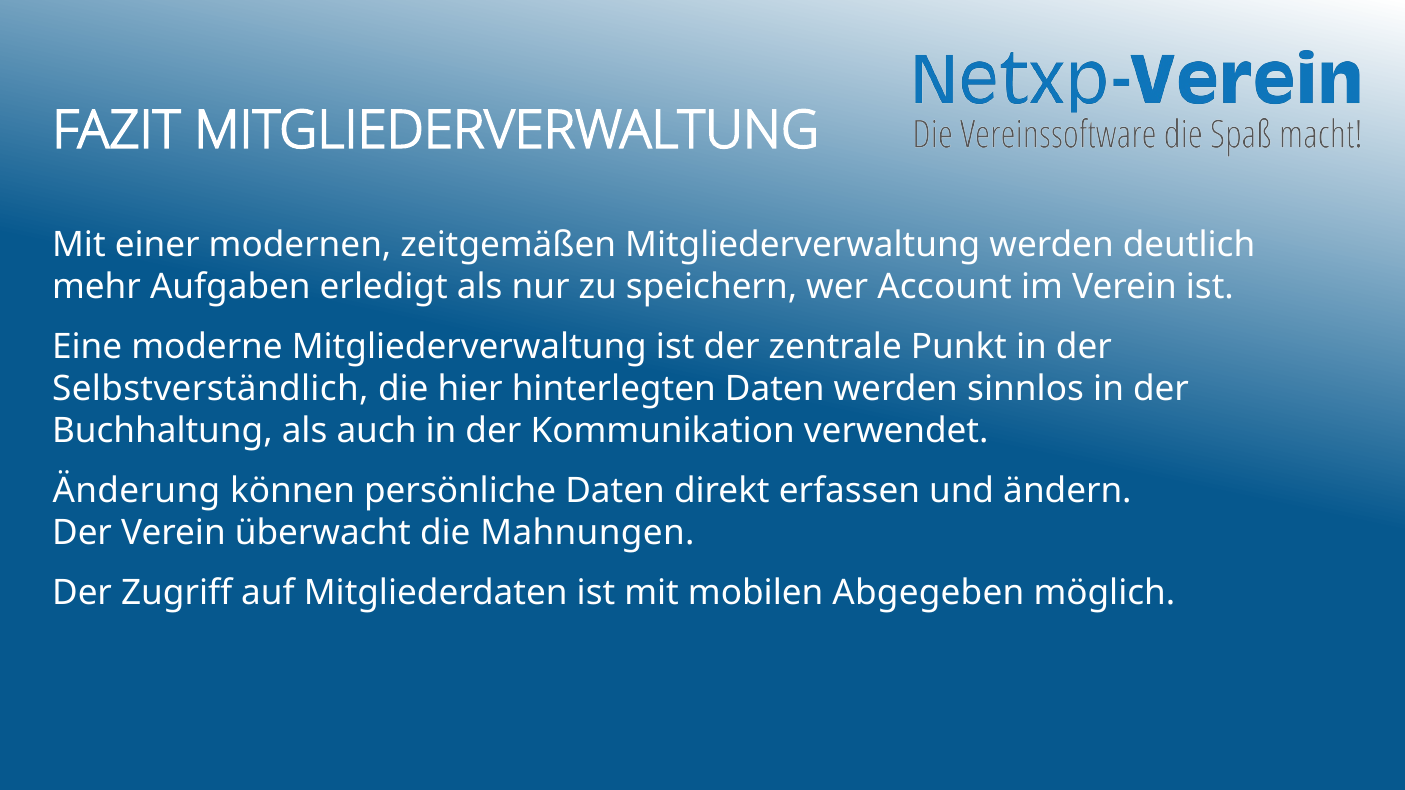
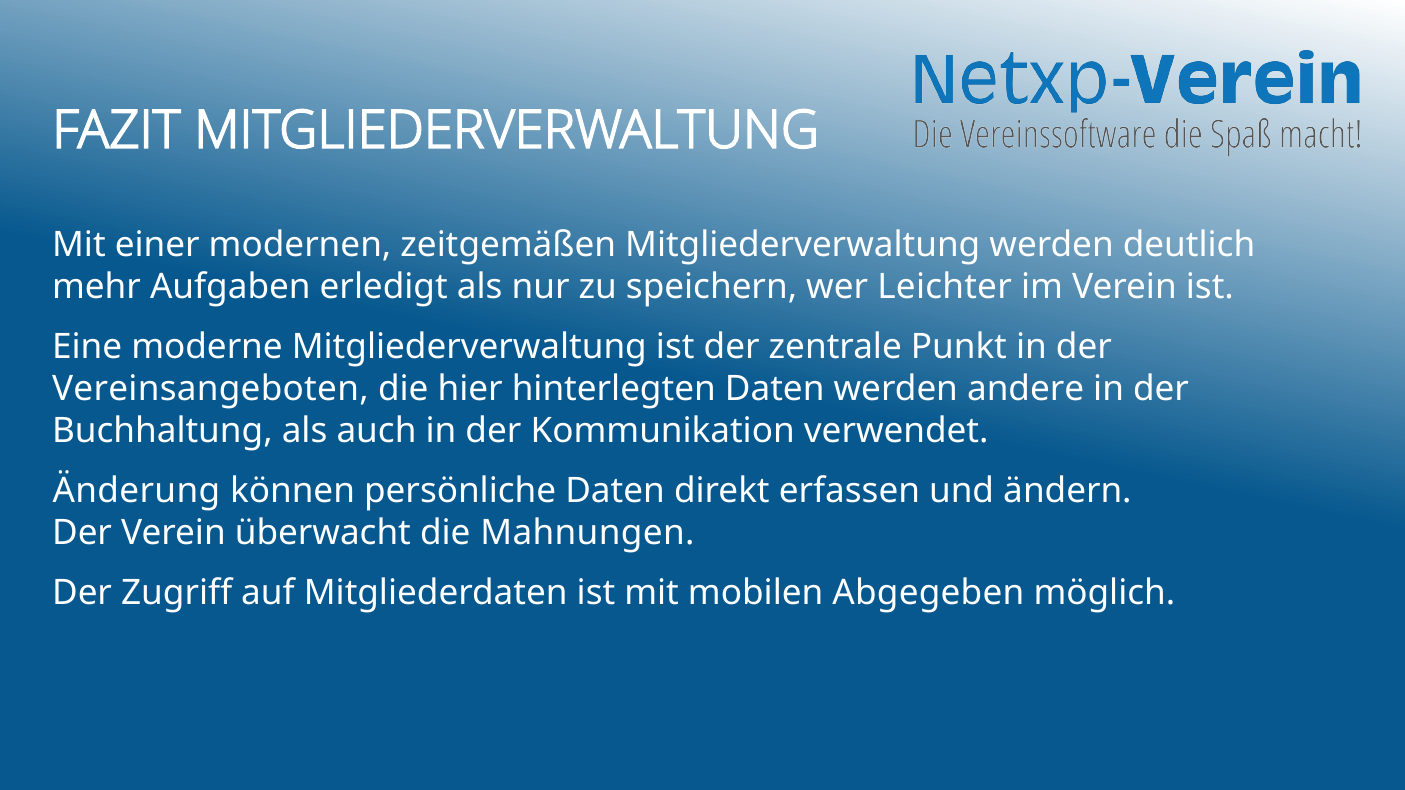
Account: Account -> Leichter (945, 287)
Selbstverständlich: Selbstverständlich -> Vereinsangeboten (210, 389)
sinnlos: sinnlos -> andere (1026, 389)
